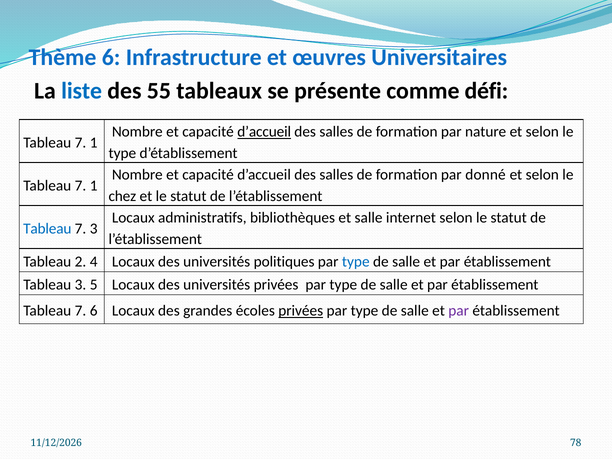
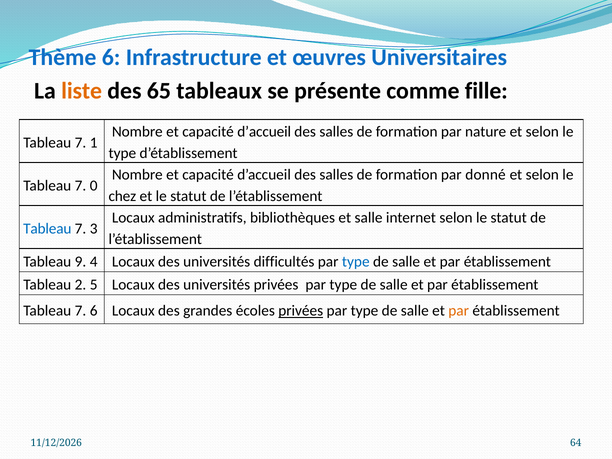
liste colour: blue -> orange (82, 91)
55: 55 -> 65 (159, 91)
défi: défi -> fille (486, 91)
d’accueil underline: present -> none (264, 132)
1: 1 -> 0 (94, 186)
2: 2 -> 9 (81, 262)
politiques: politiques -> difficultés (284, 262)
Tableau 3: 3 -> 2 (81, 285)
par colour: purple -> orange (459, 311)
78: 78 -> 64 (576, 443)
